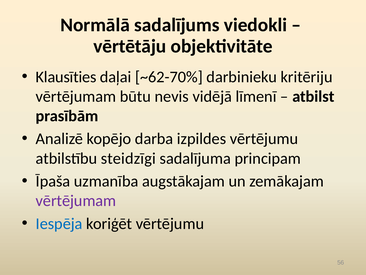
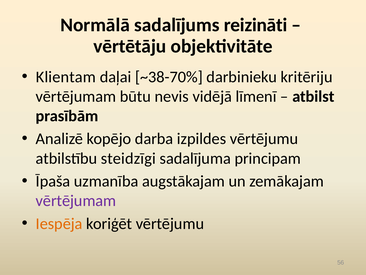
viedokli: viedokli -> reizināti (256, 25)
Klausīties: Klausīties -> Klientam (66, 77)
~62-70%: ~62-70% -> ~38-70% (169, 77)
Iespēja colour: blue -> orange (59, 223)
